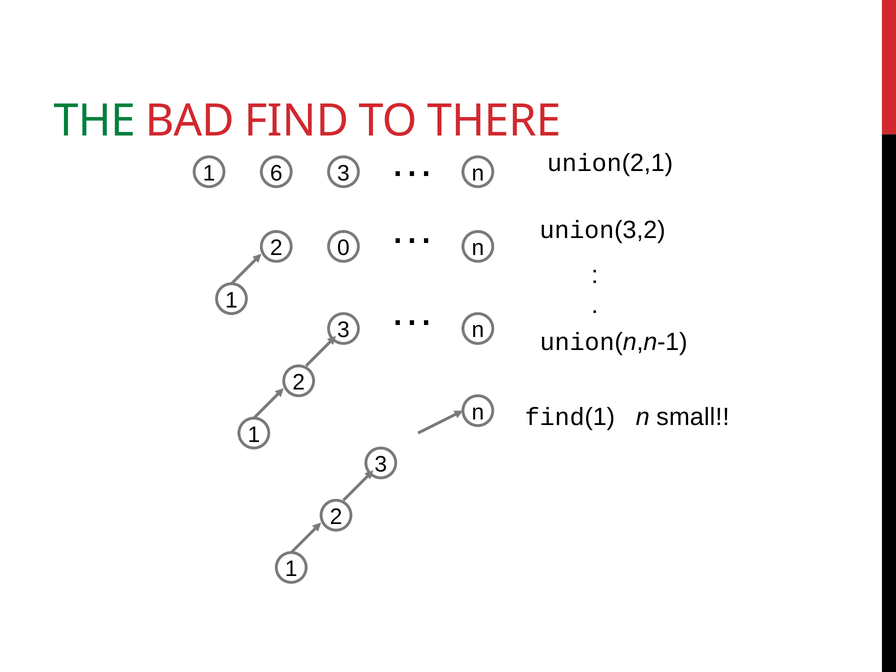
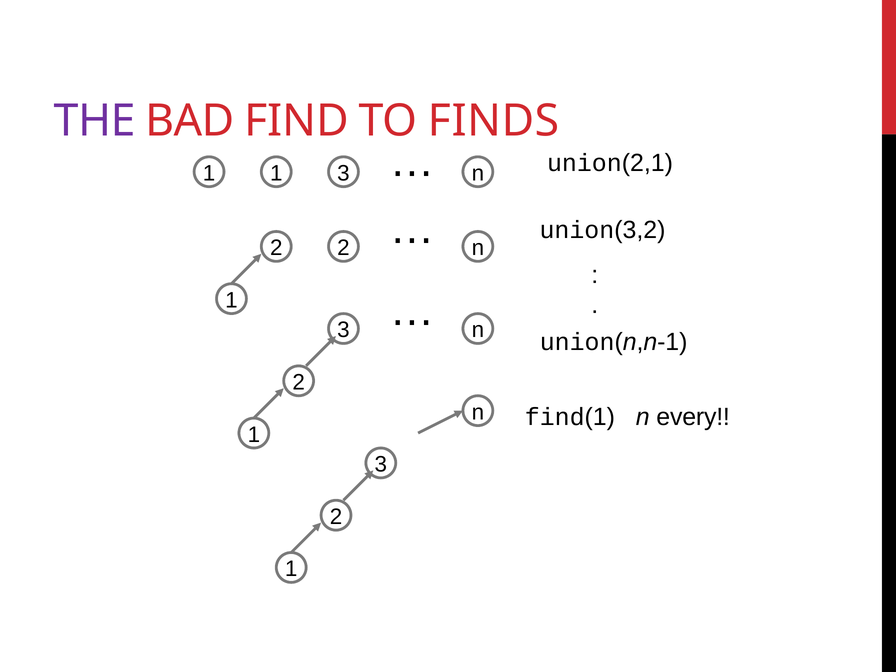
THE colour: green -> purple (95, 121)
THERE: THERE -> FINDS (494, 121)
1 6: 6 -> 1 (276, 173)
2 0: 0 -> 2 (343, 248)
small: small -> every (693, 417)
